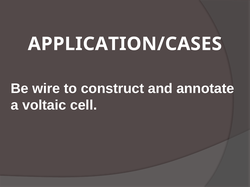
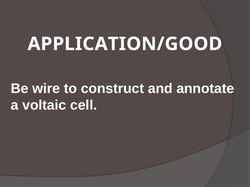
APPLICATION/CASES: APPLICATION/CASES -> APPLICATION/GOOD (125, 44)
